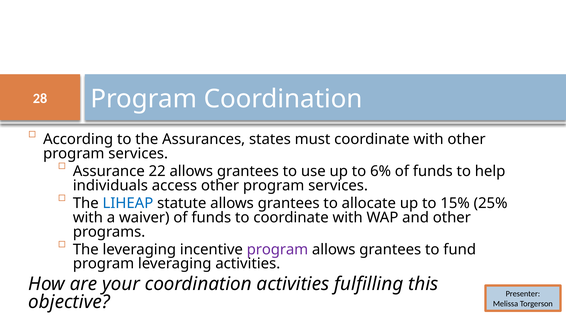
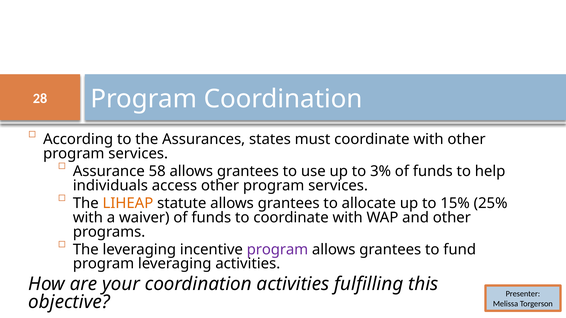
22: 22 -> 58 (157, 171)
6%: 6% -> 3% (381, 171)
LIHEAP colour: blue -> orange (128, 203)
